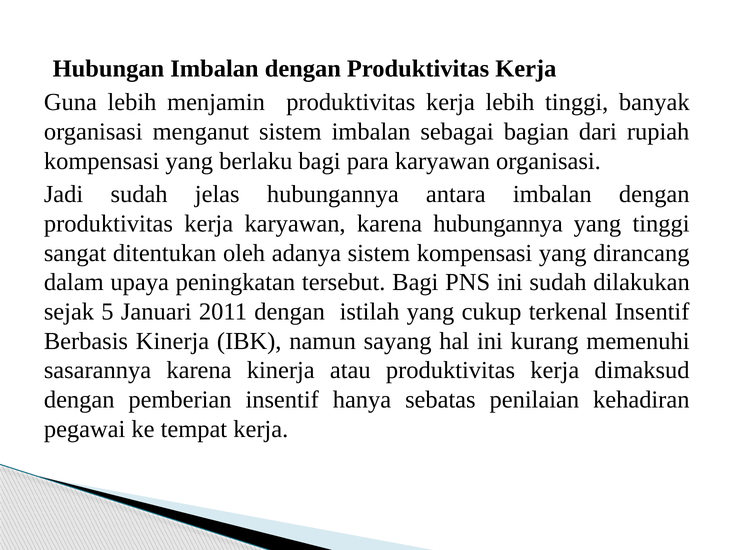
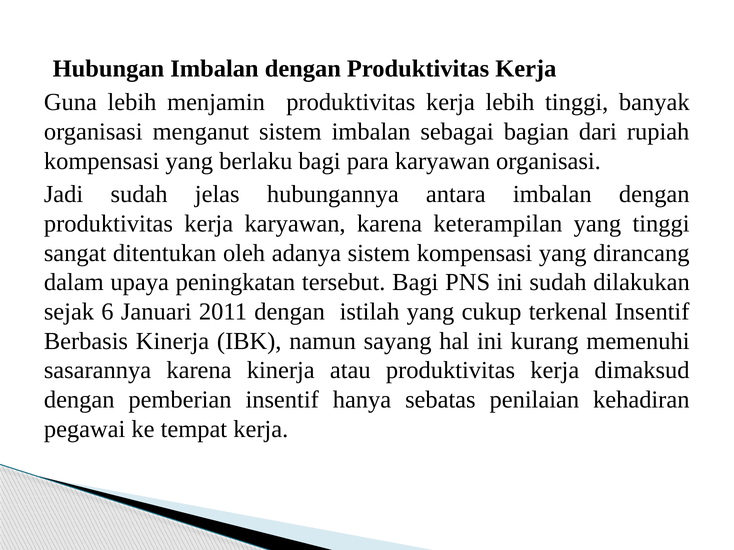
karena hubungannya: hubungannya -> keterampilan (498, 224)
5: 5 -> 6 (107, 312)
